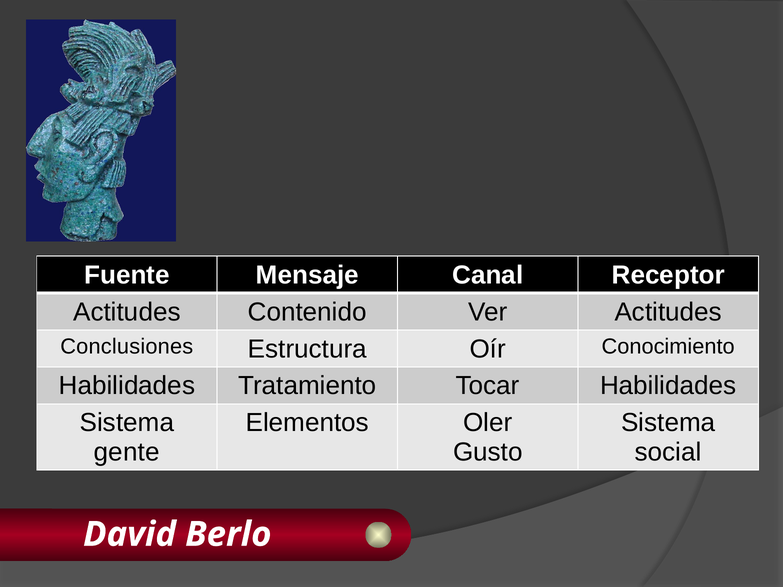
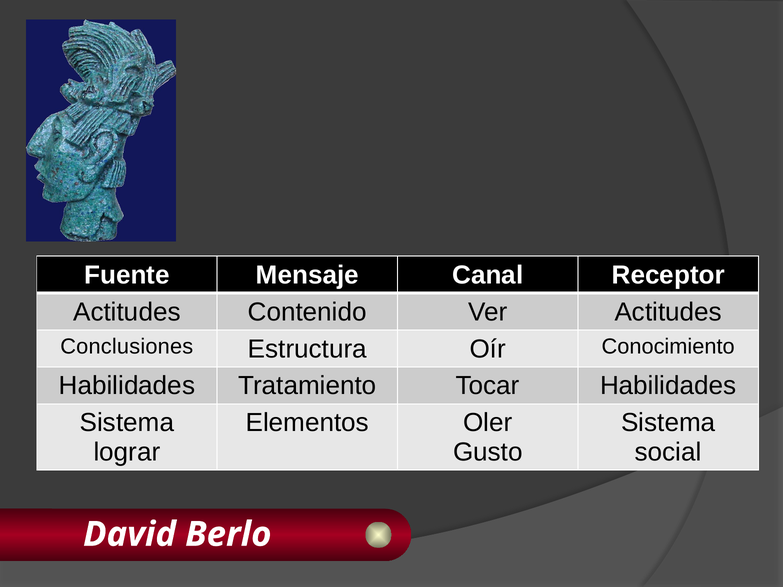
gente: gente -> lograr (127, 452)
